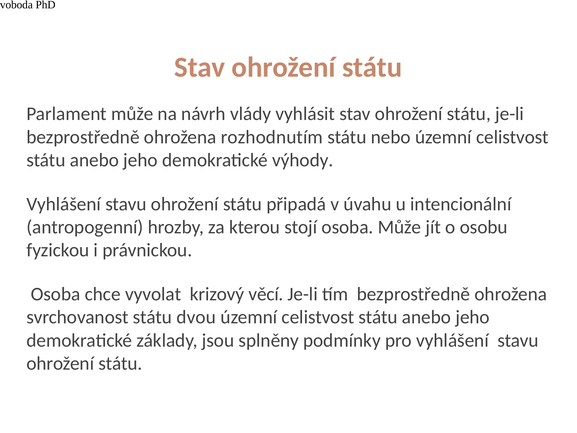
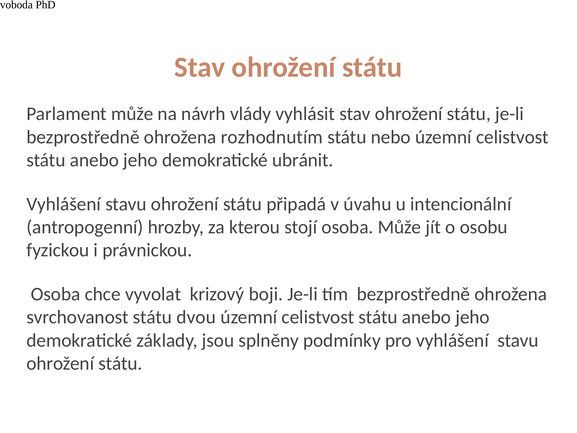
výhody: výhody -> ubránit (303, 160)
věcí: věcí -> boji (266, 294)
